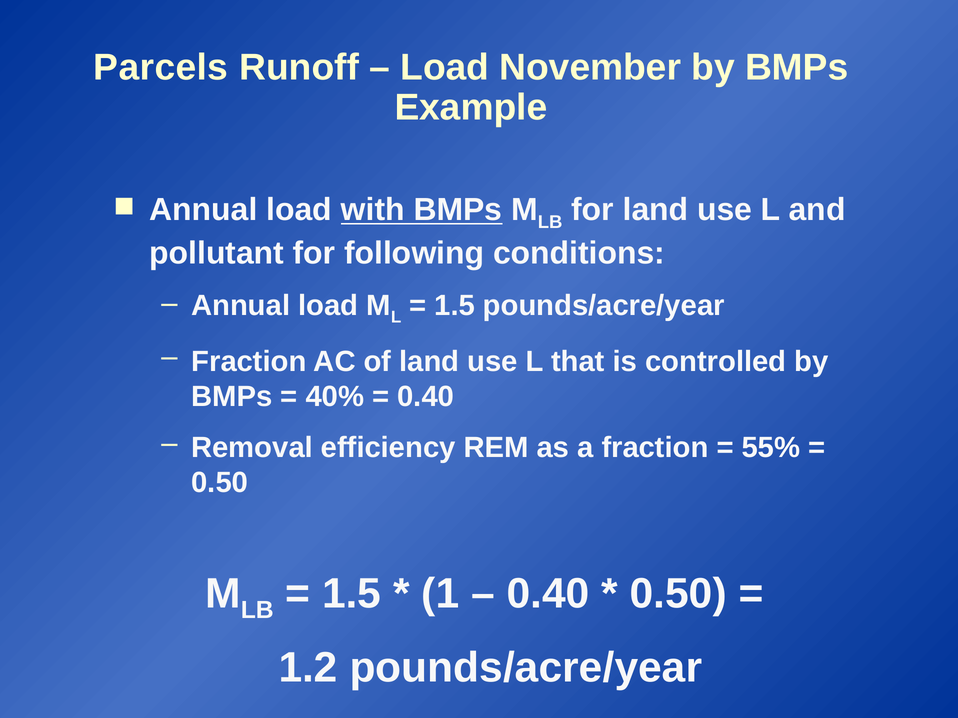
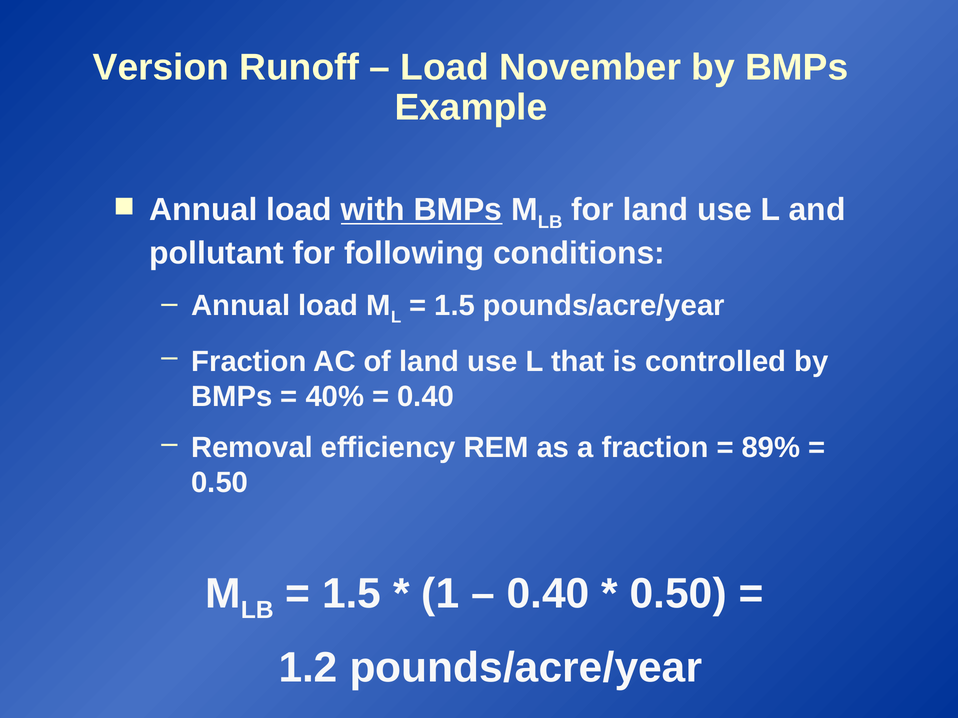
Parcels: Parcels -> Version (161, 67)
55%: 55% -> 89% (771, 448)
